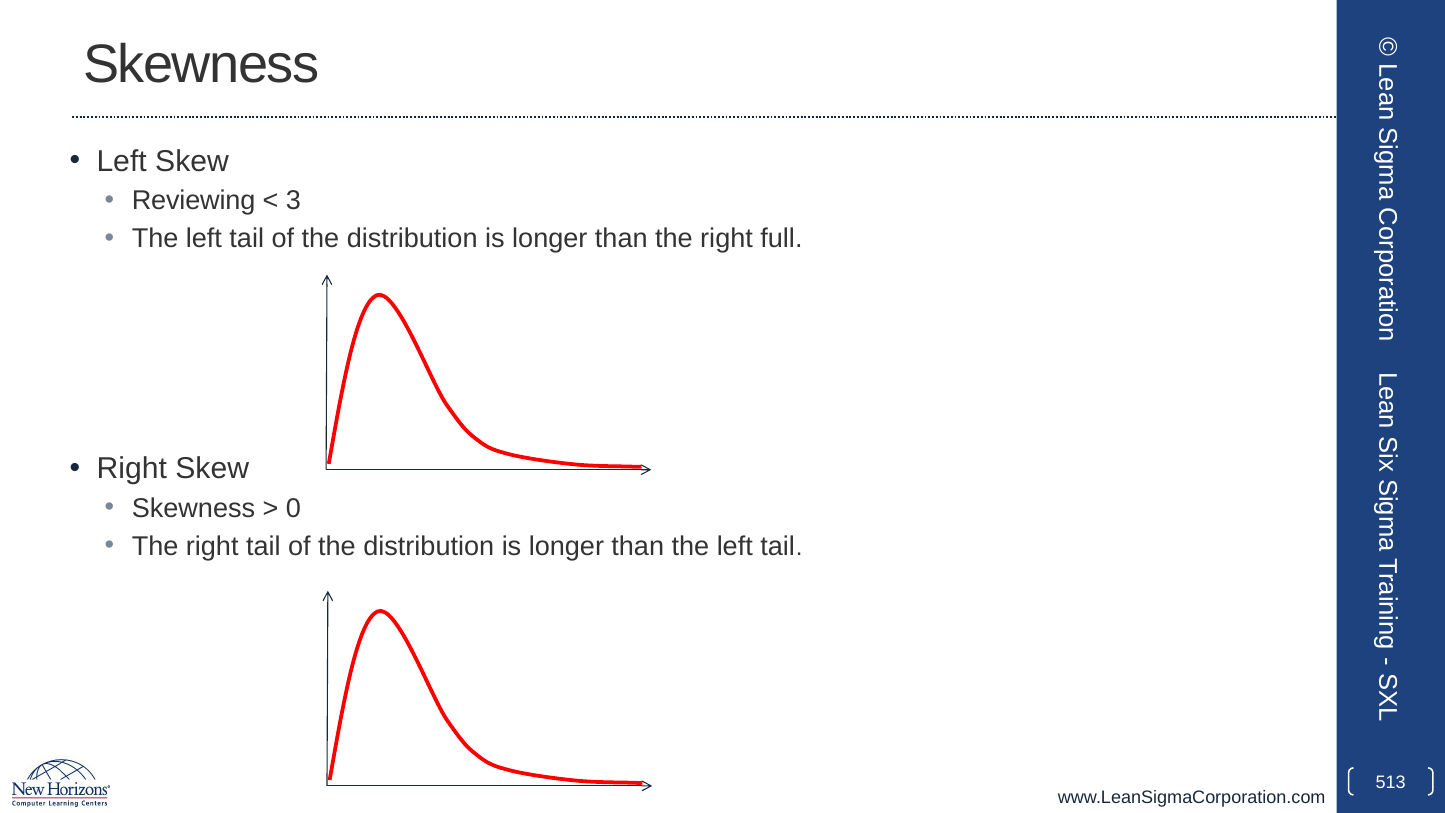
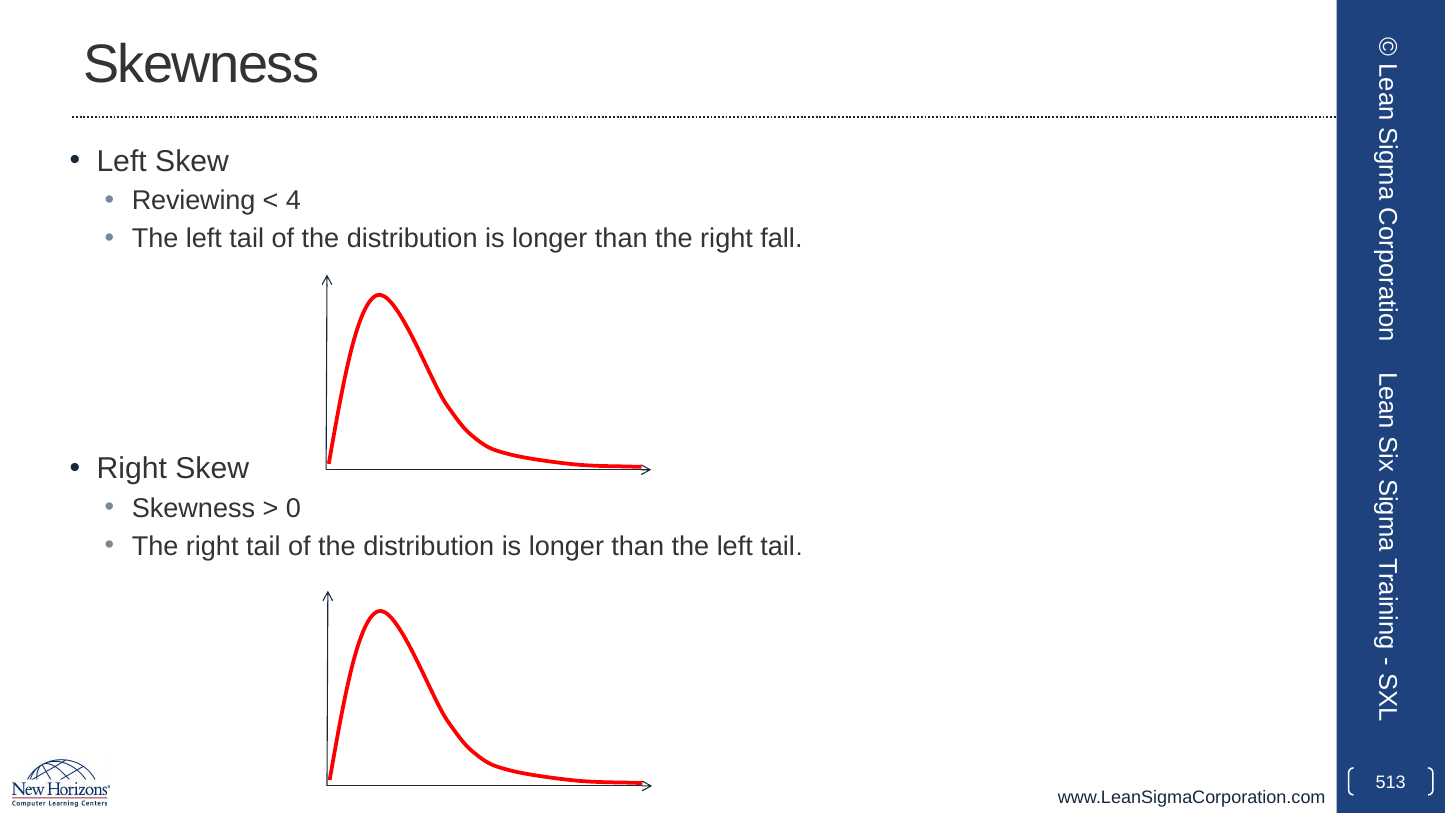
3: 3 -> 4 (294, 201)
full: full -> fall (781, 239)
